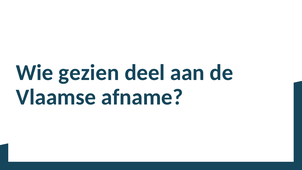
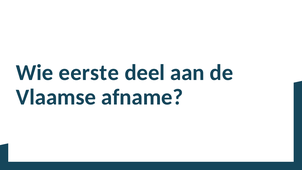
gezien: gezien -> eerste (89, 73)
